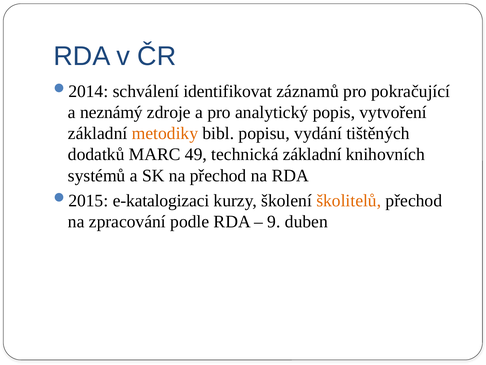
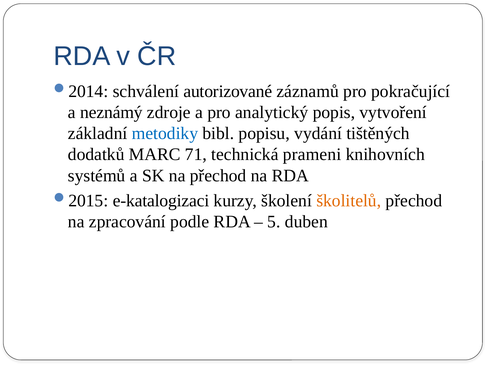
identifikovat: identifikovat -> autorizované (228, 91)
metodiky colour: orange -> blue (165, 133)
49: 49 -> 71 (196, 154)
technická základní: základní -> prameni (312, 154)
9: 9 -> 5 (274, 221)
